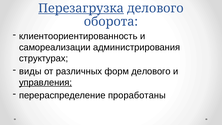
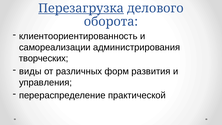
структурах: структурах -> творческих (44, 58)
форм делового: делового -> развития (151, 71)
управления underline: present -> none (45, 82)
проработаны: проработаны -> практической (137, 95)
